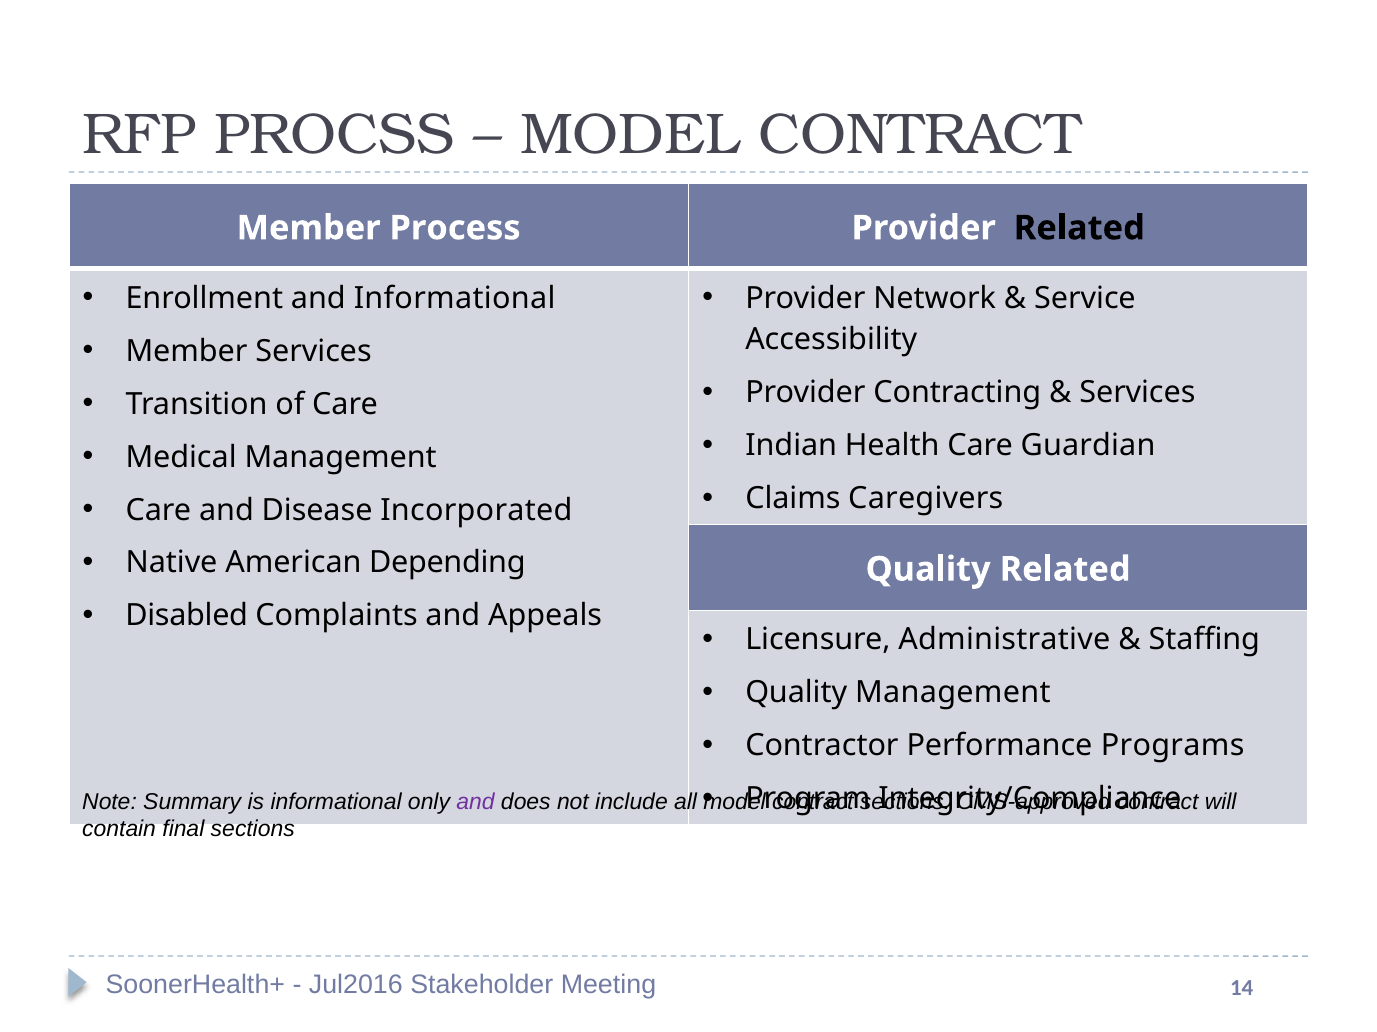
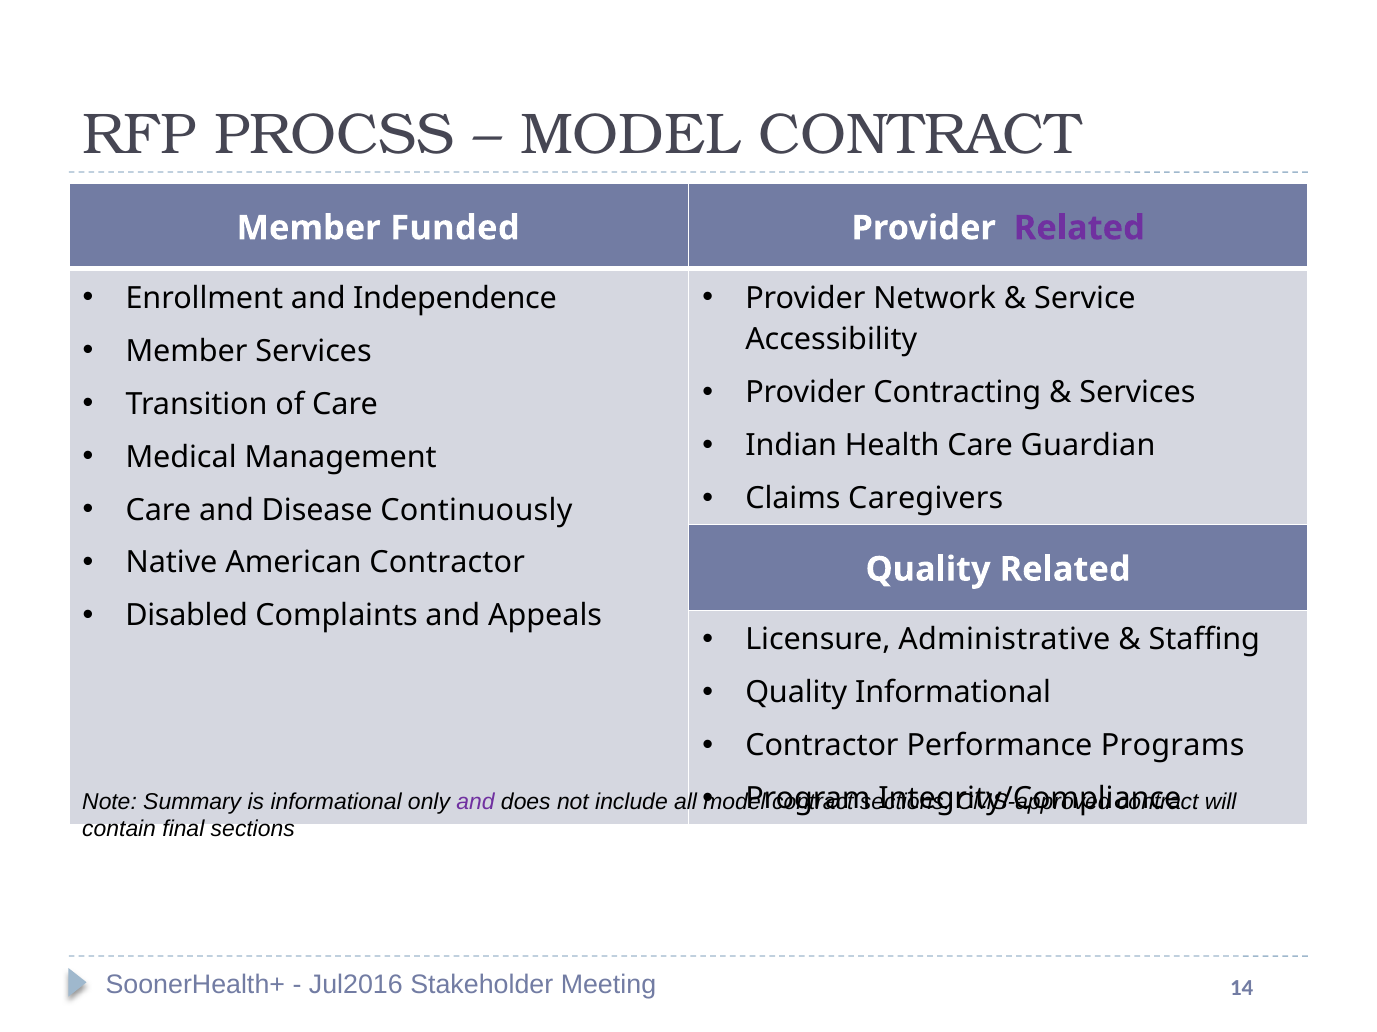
Process: Process -> Funded (455, 228)
Related colour: black -> purple (1079, 228)
and Informational: Informational -> Independence (455, 298)
Incorporated: Incorporated -> Continuously (476, 510)
American Depending: Depending -> Contractor (447, 563)
Quality Management: Management -> Informational (953, 693)
